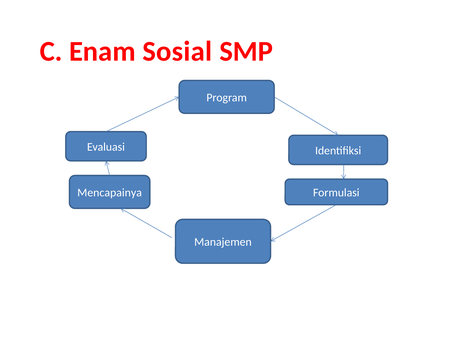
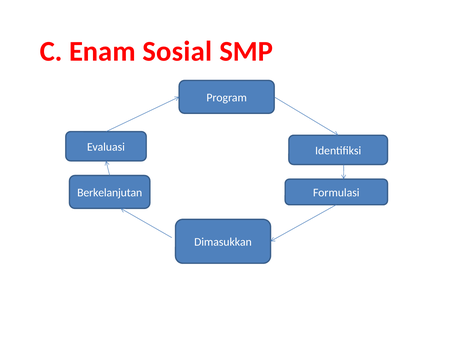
Mencapainya: Mencapainya -> Berkelanjutan (110, 193)
Manajemen: Manajemen -> Dimasukkan (223, 242)
